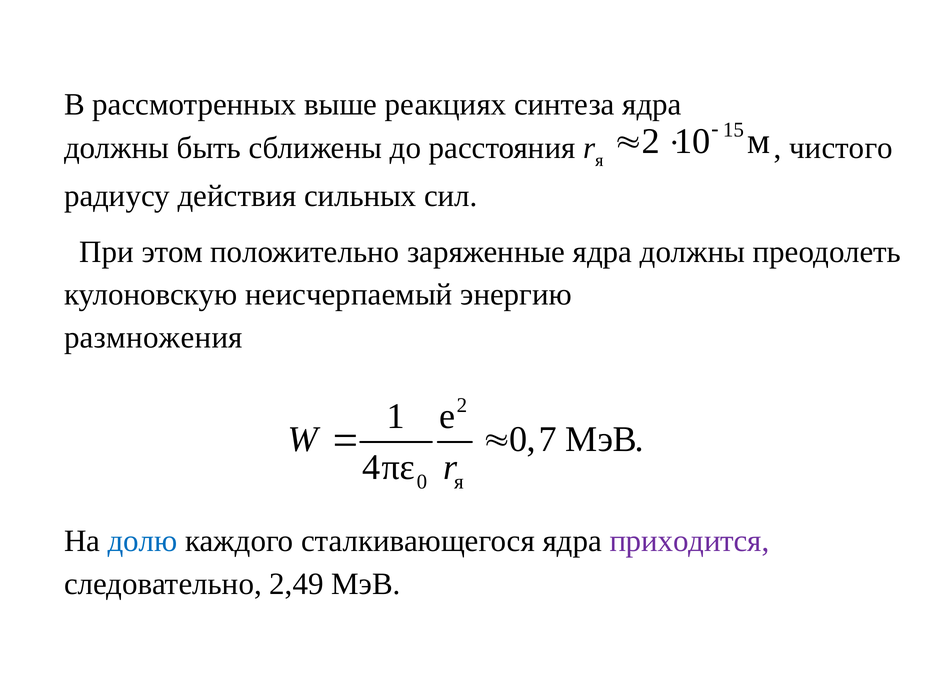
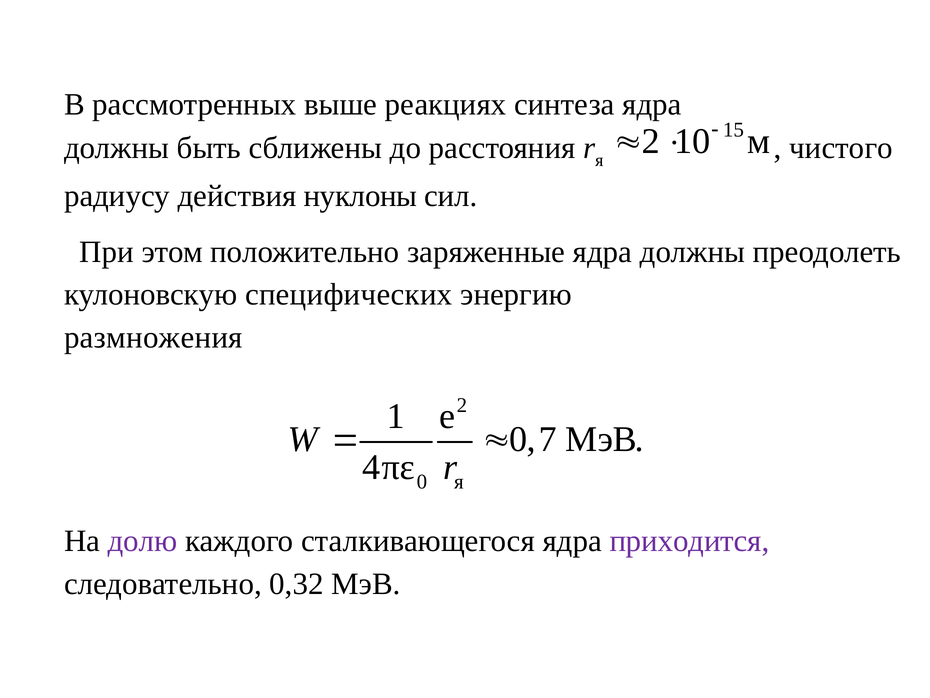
сильных: сильных -> нуклоны (360, 196)
неисчерпаемый: неисчерпаемый -> специфических (349, 294)
долю colour: blue -> purple (143, 541)
2,49: 2,49 -> 0,32 (297, 584)
